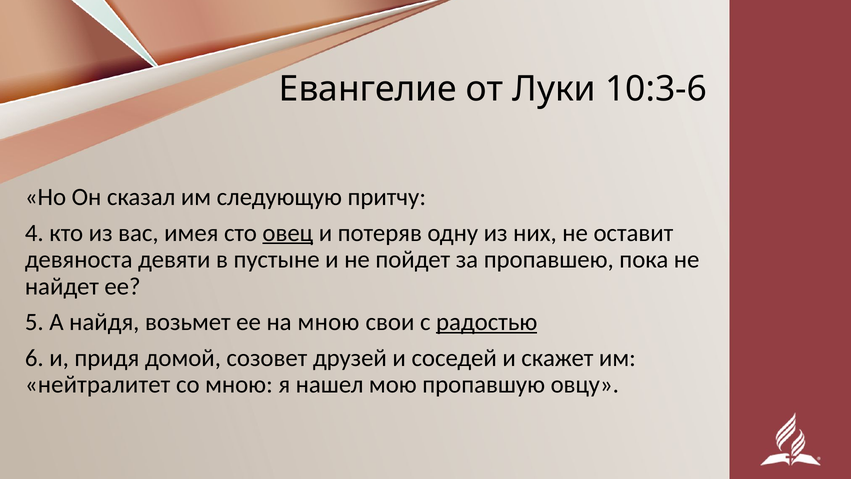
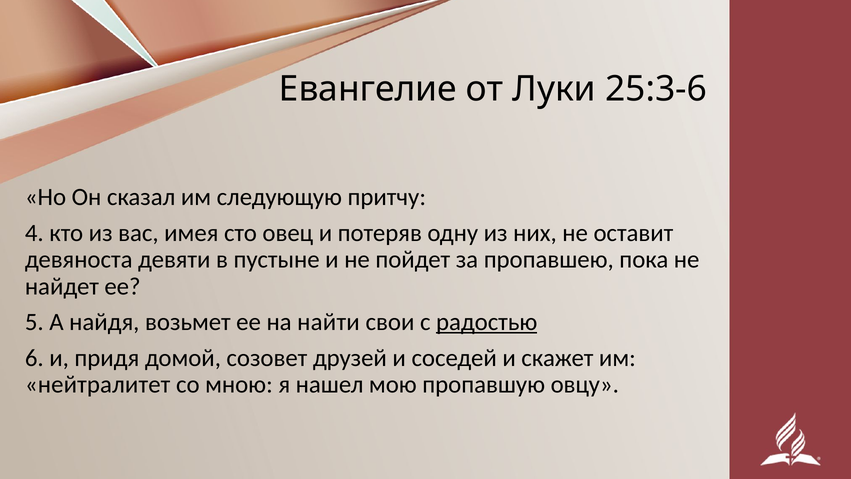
10:3-6: 10:3-6 -> 25:3-6 (656, 89)
овец underline: present -> none (288, 233)
на мною: мною -> найти (328, 322)
